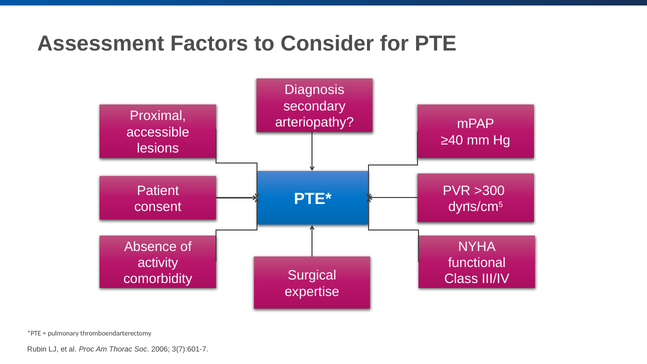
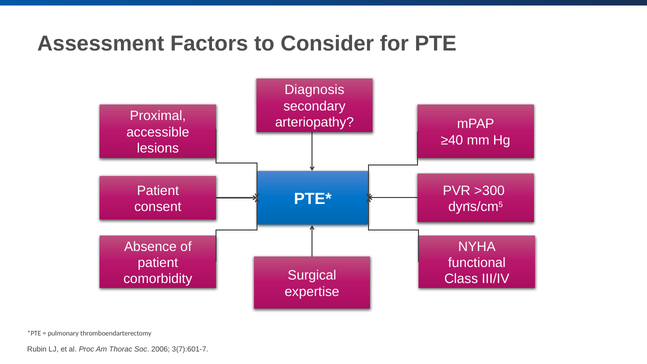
activity: activity -> patient (158, 263)
